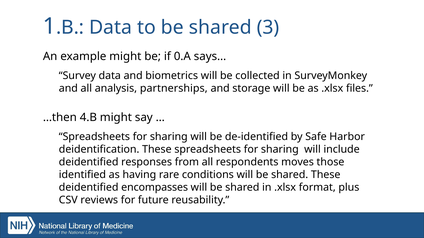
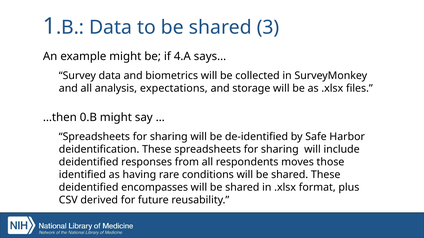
0.A: 0.A -> 4.A (182, 57)
partnerships: partnerships -> expectations (174, 89)
4.B: 4.B -> 0.B (88, 118)
reviews: reviews -> derived (99, 201)
